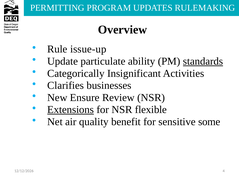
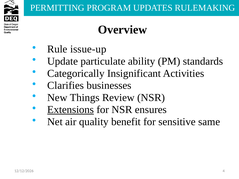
standards underline: present -> none (203, 61)
Ensure: Ensure -> Things (85, 98)
flexible: flexible -> ensures (151, 110)
some: some -> same (209, 122)
